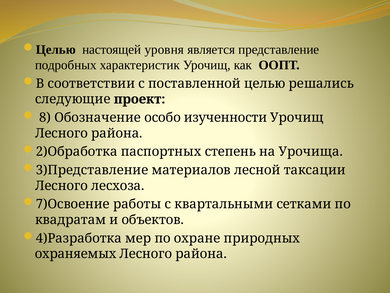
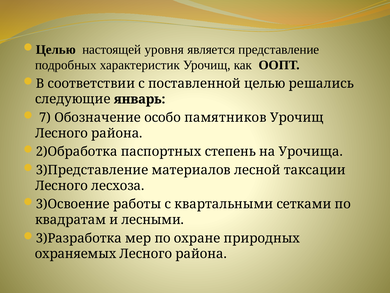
проект: проект -> январь (140, 99)
8: 8 -> 7 (45, 117)
изученности: изученности -> памятников (225, 117)
7)Освоение: 7)Освоение -> 3)Освоение (73, 204)
объектов: объектов -> лесными (153, 219)
4)Разработка: 4)Разработка -> 3)Разработка (79, 238)
